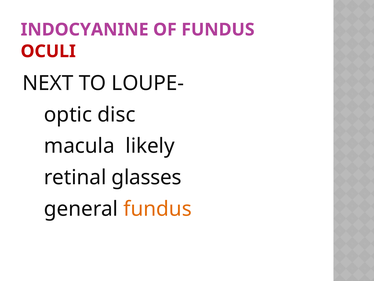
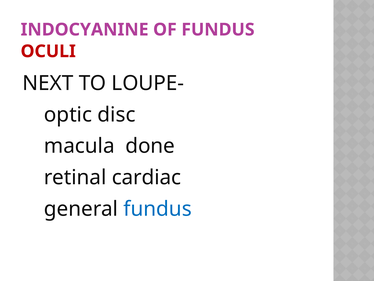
likely: likely -> done (150, 146)
glasses: glasses -> cardiac (146, 177)
fundus colour: orange -> blue (158, 209)
